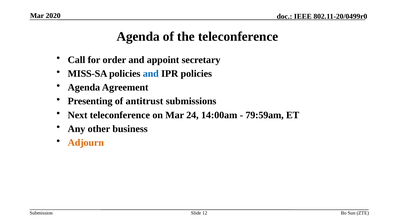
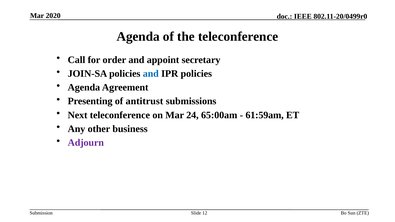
MISS-SA: MISS-SA -> JOIN-SA (87, 74)
14:00am: 14:00am -> 65:00am (219, 115)
79:59am: 79:59am -> 61:59am (265, 115)
Adjourn colour: orange -> purple (86, 143)
